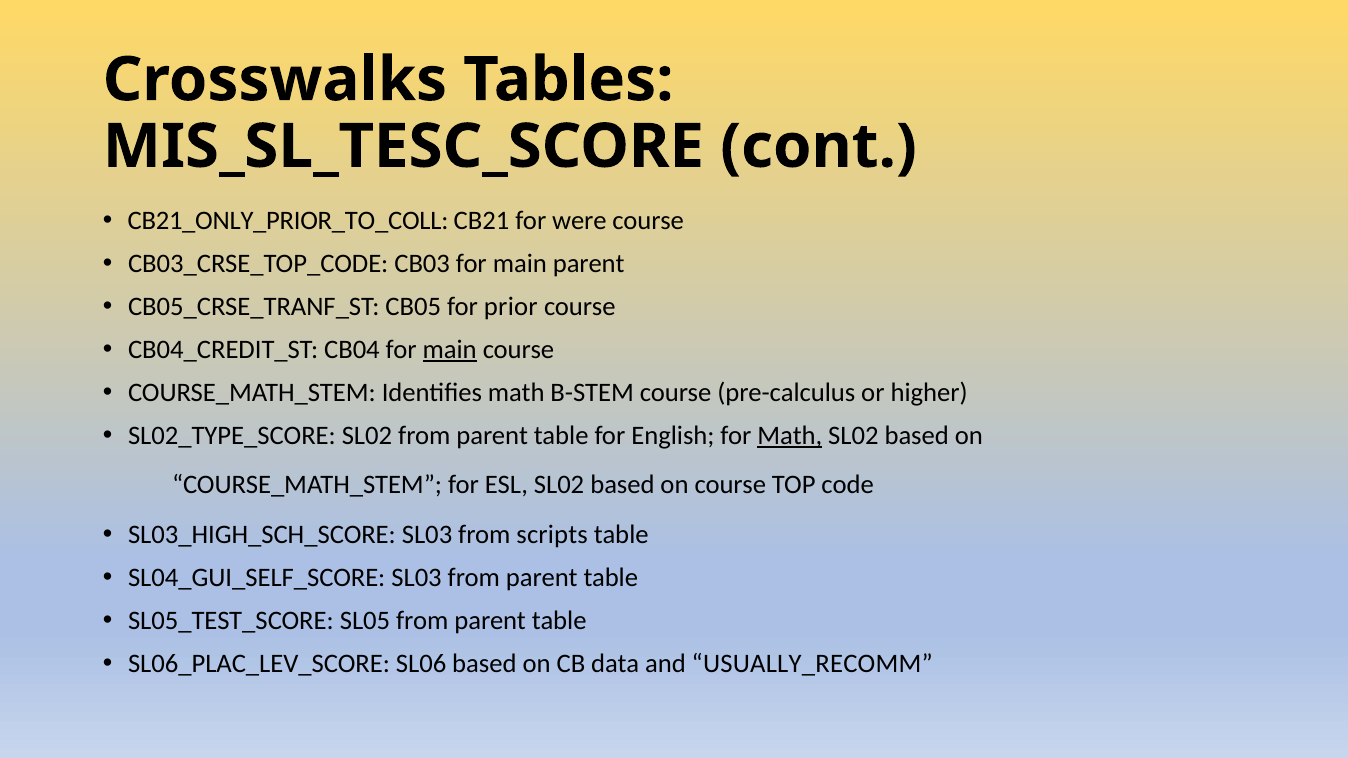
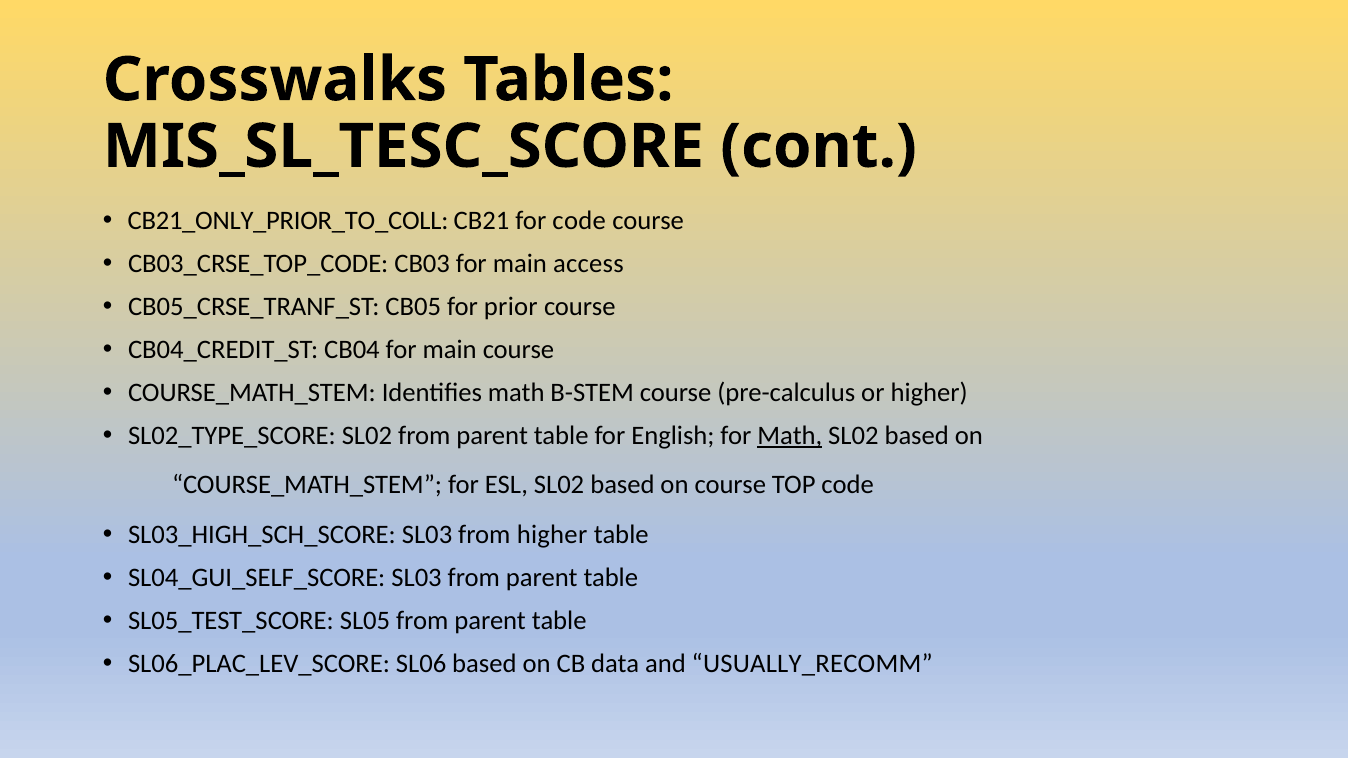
for were: were -> code (579, 221)
main parent: parent -> access (589, 264)
main underline: present -> none (450, 350)
from scripts: scripts -> higher (552, 535)
